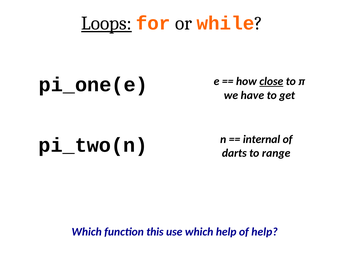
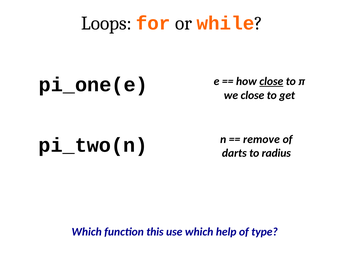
Loops underline: present -> none (106, 23)
we have: have -> close (252, 95)
internal: internal -> remove (261, 139)
range: range -> radius (276, 153)
of help: help -> type (265, 231)
